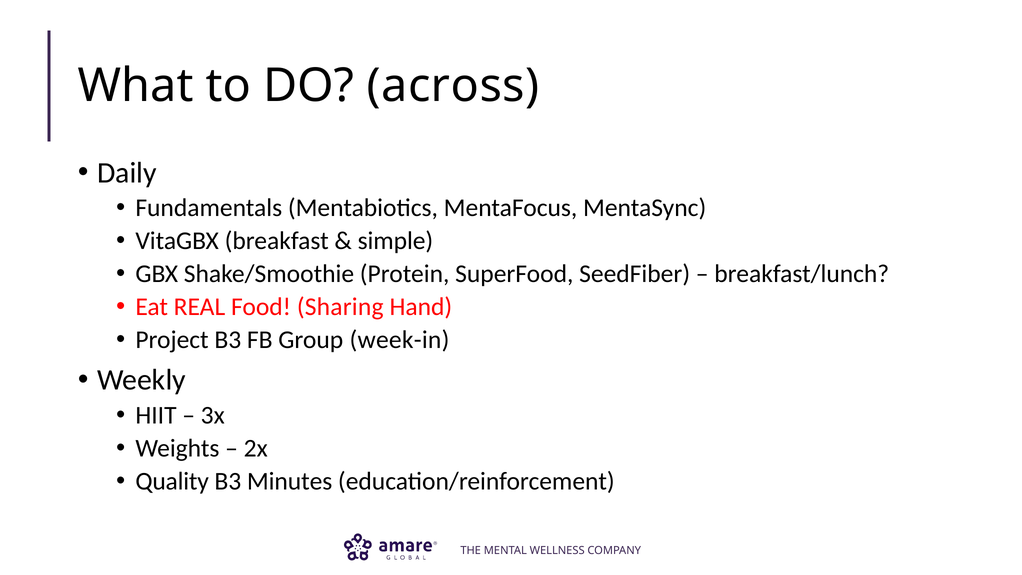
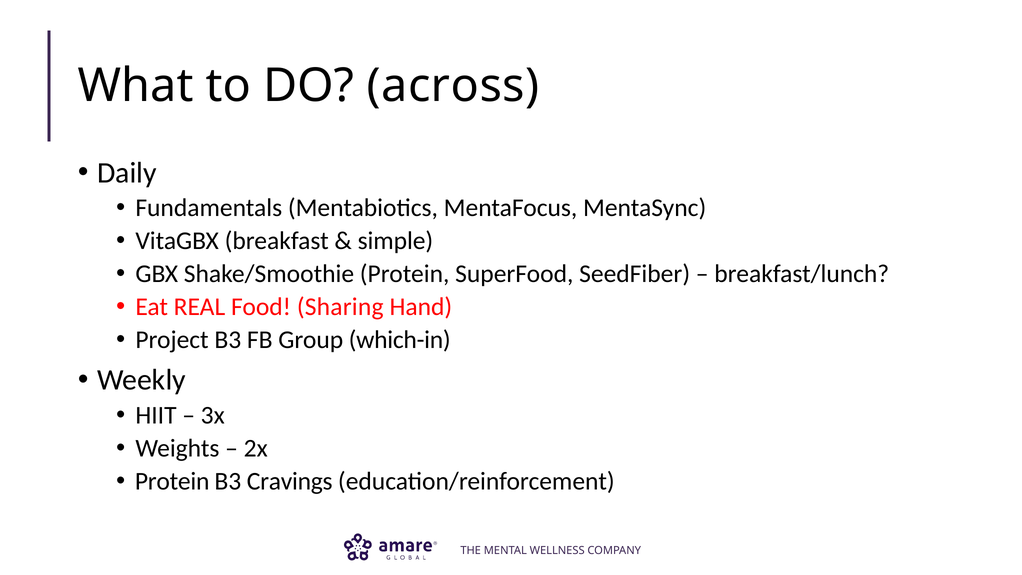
week-in: week-in -> which-in (400, 340)
Quality: Quality -> Protein (172, 481)
Minutes: Minutes -> Cravings (290, 481)
